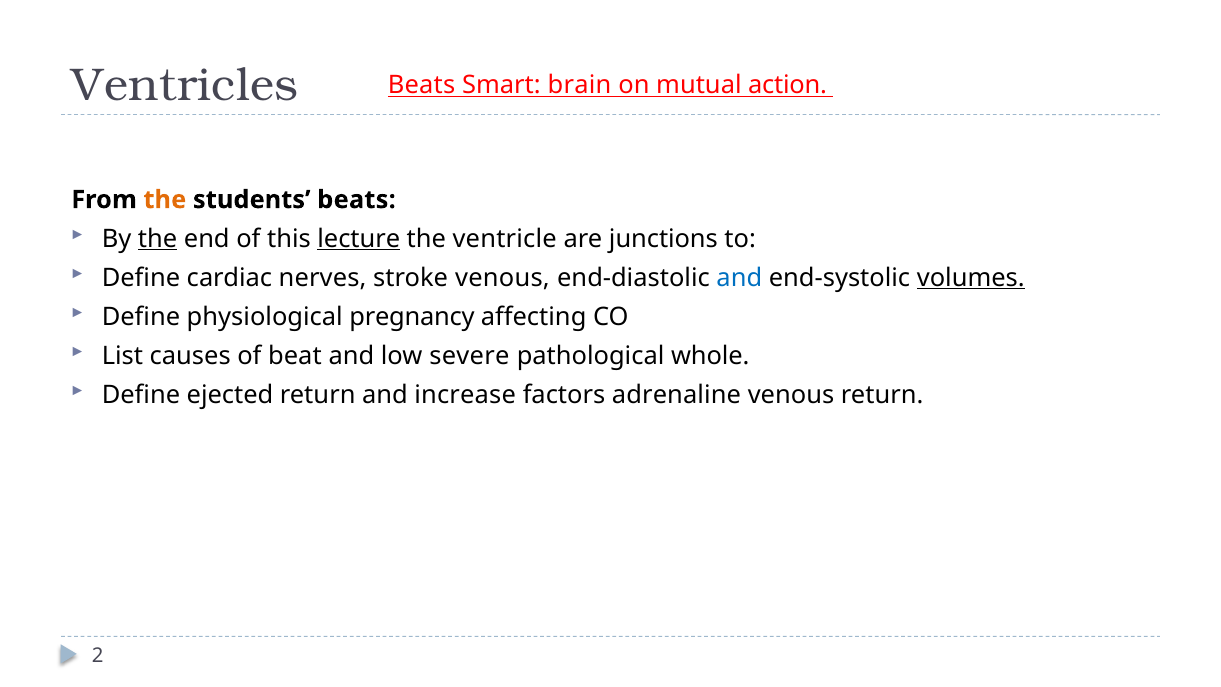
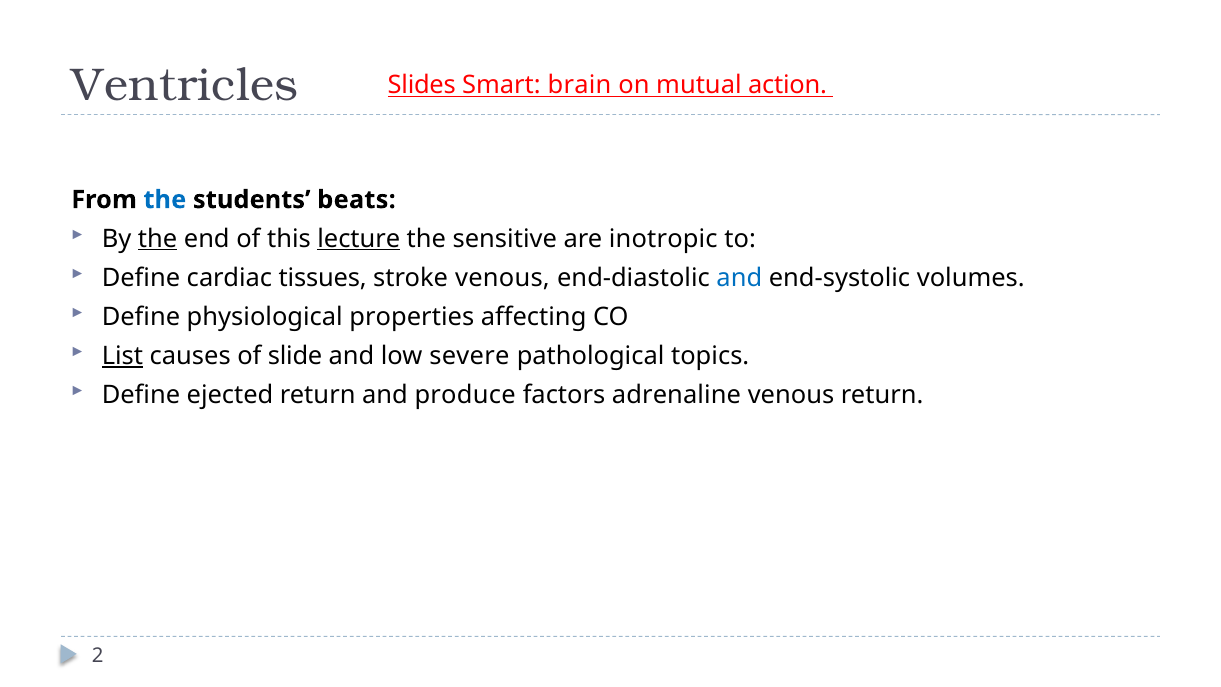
Beats: Beats -> Slides (422, 85)
the colour: orange -> blue (165, 200)
ventricle: ventricle -> sensitive (505, 239)
junctions: junctions -> inotropic (663, 239)
nerves: nerves -> tissues (323, 278)
volumes underline: present -> none (971, 278)
pregnancy: pregnancy -> properties (412, 317)
List underline: none -> present (122, 356)
beat: beat -> slide (295, 356)
whole: whole -> topics (710, 356)
increase: increase -> produce (465, 395)
